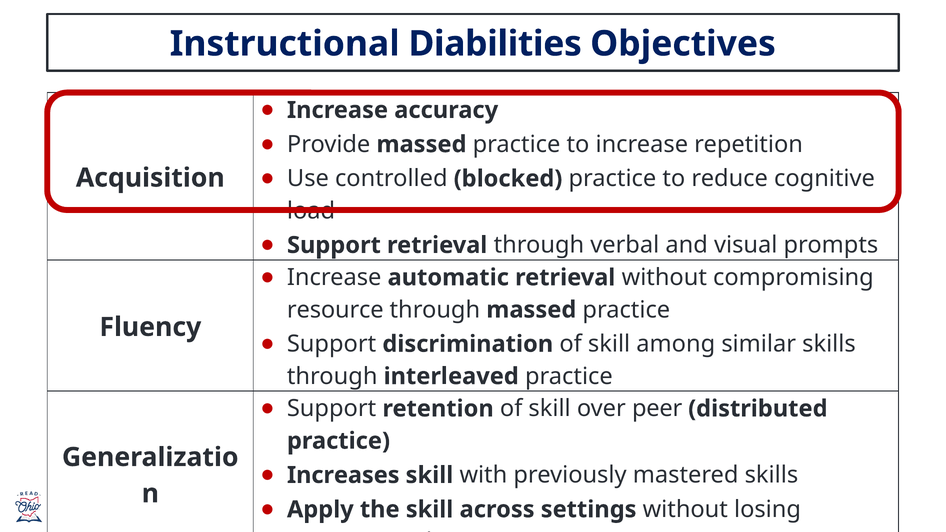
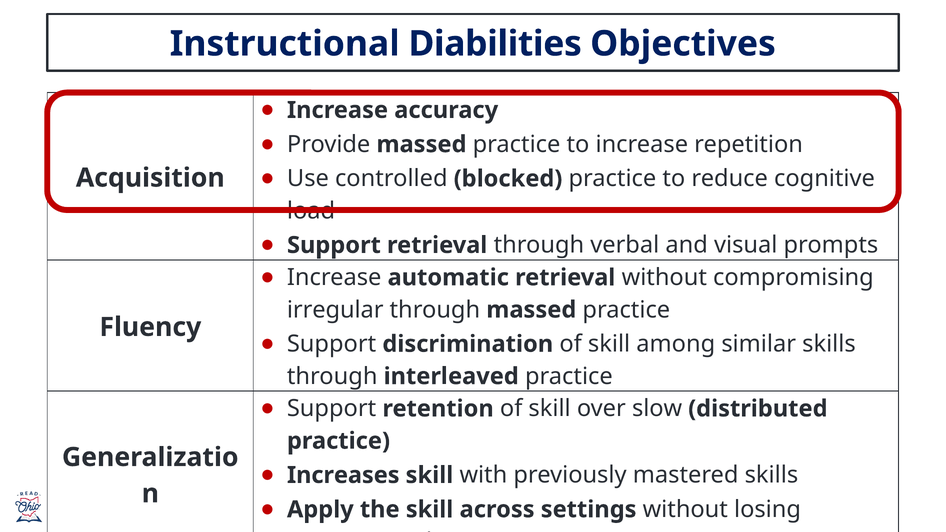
resource: resource -> irregular (335, 310)
peer: peer -> slow (657, 409)
